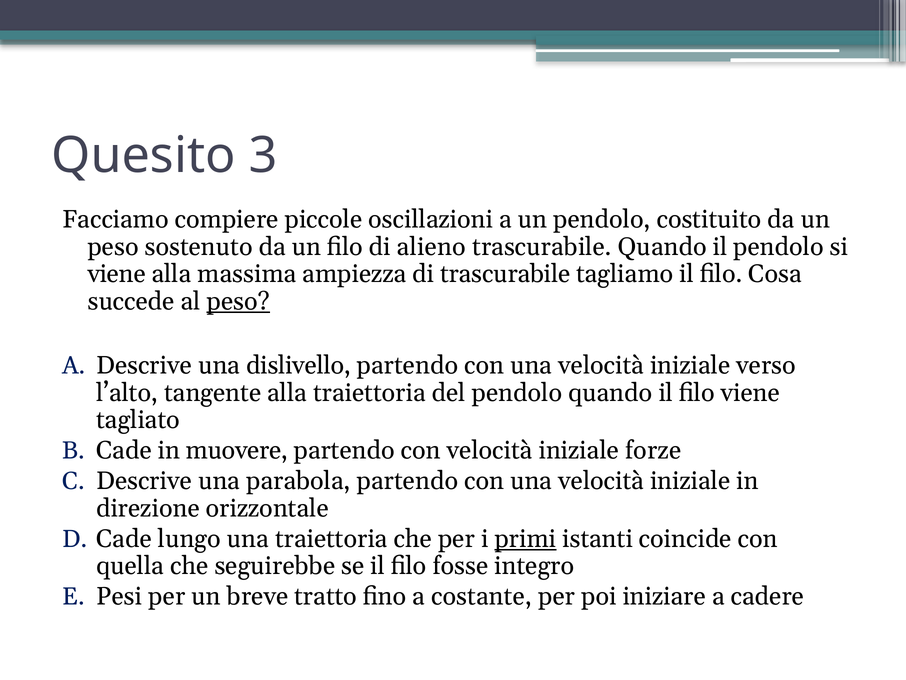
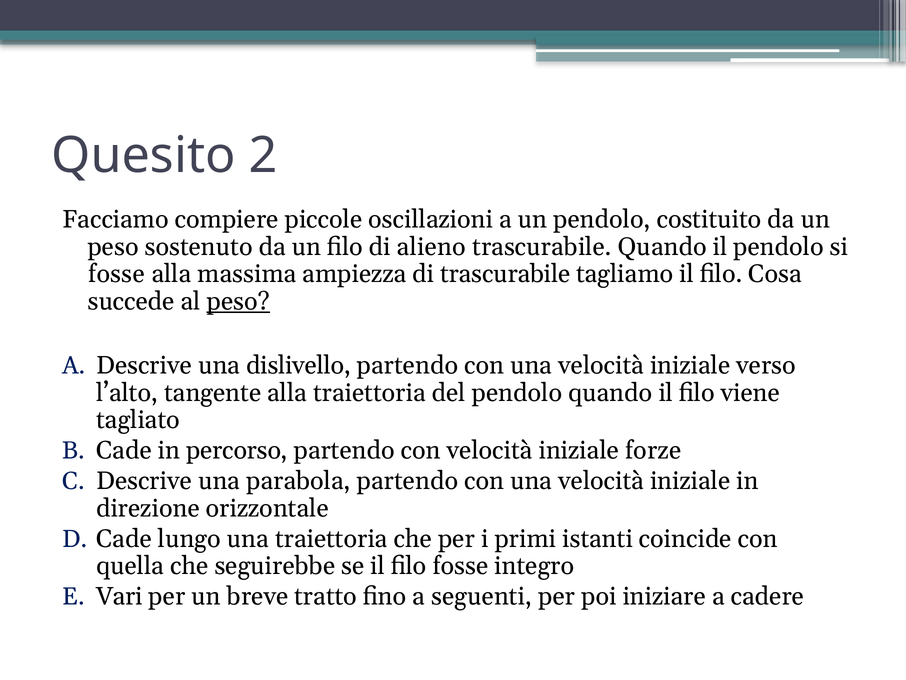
3: 3 -> 2 (263, 155)
viene: viene -> fosse (116, 274)
muovere: muovere -> percorso (237, 450)
primi underline: present -> none (525, 538)
Pesi: Pesi -> Vari (119, 596)
costante: costante -> seguenti (482, 596)
